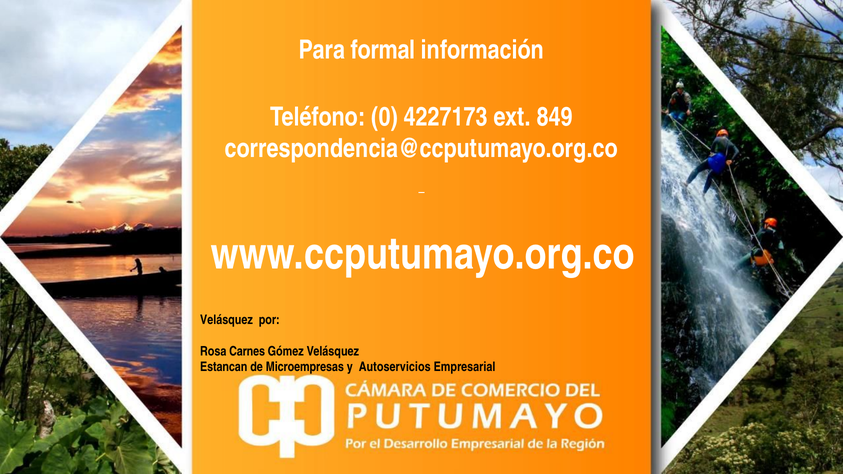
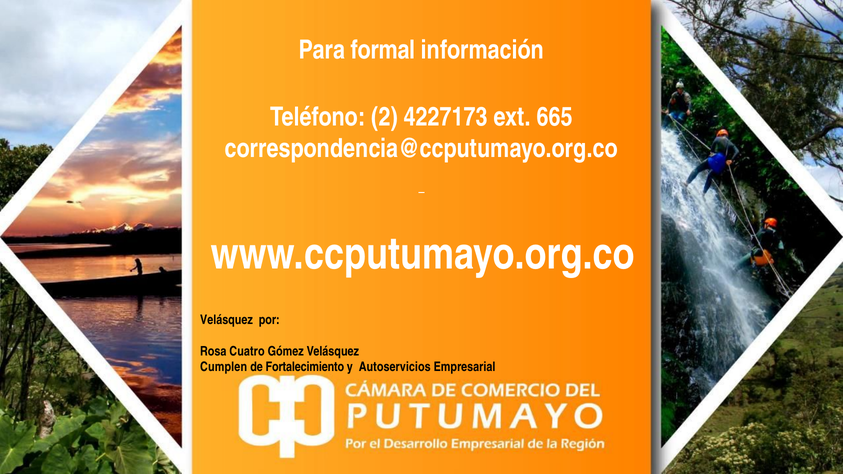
0: 0 -> 2 (385, 117)
849: 849 -> 665 (555, 117)
Carnes: Carnes -> Cuatro (247, 351)
Estancan: Estancan -> Cumplen (224, 367)
Microempresas: Microempresas -> Fortalecimiento (305, 367)
